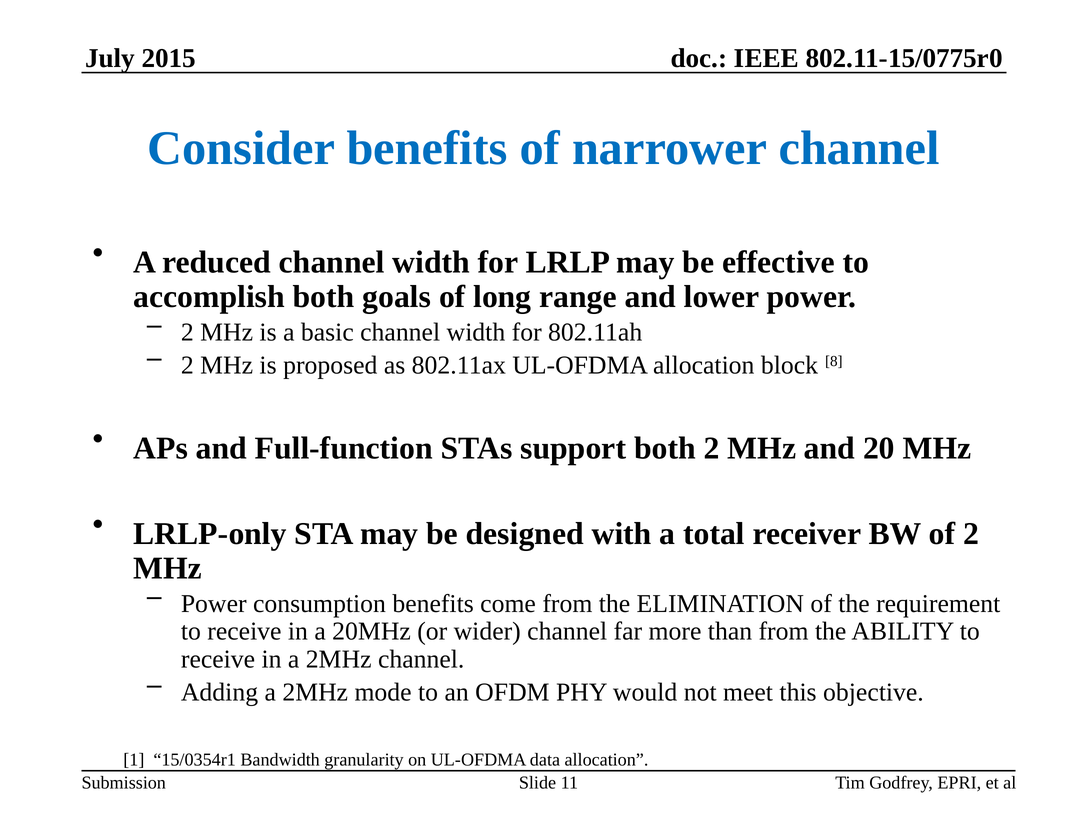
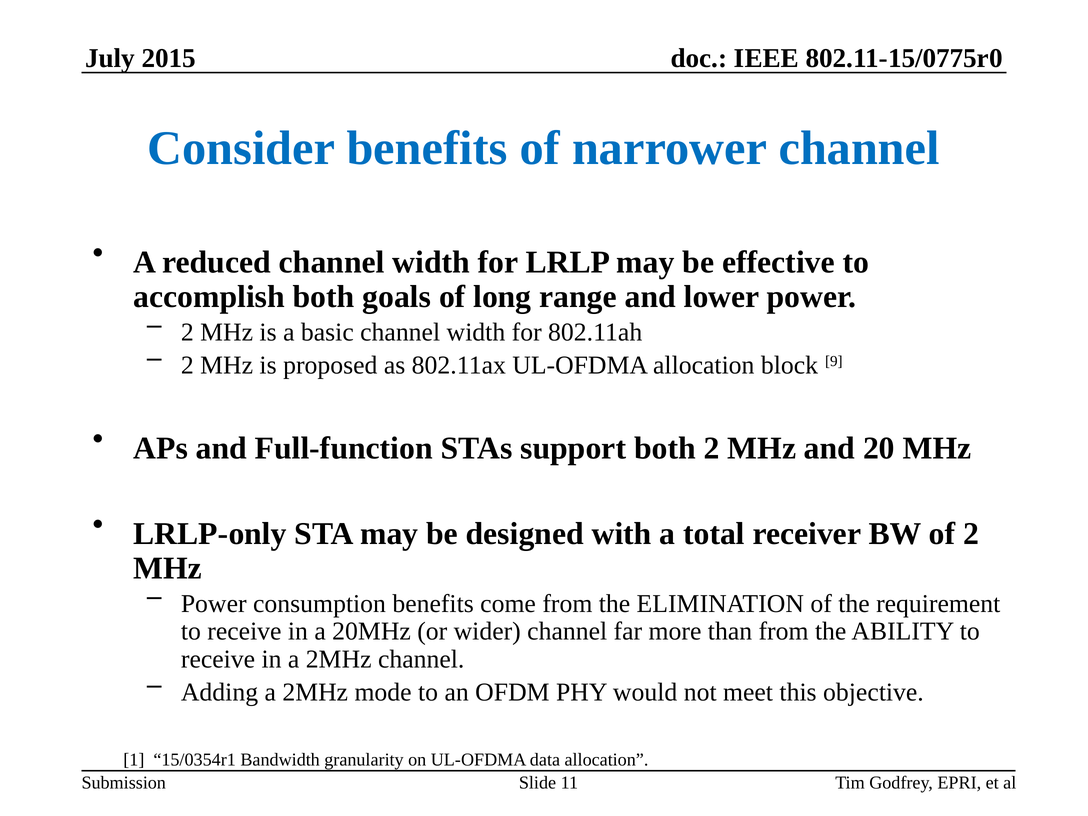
8: 8 -> 9 (834, 361)
